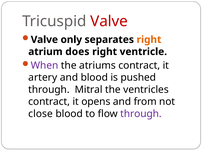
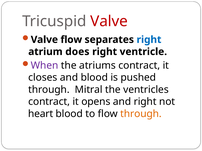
Valve only: only -> flow (71, 40)
right colour: orange -> blue (149, 40)
artery: artery -> closes (43, 78)
and from: from -> right (145, 102)
close: close -> heart (41, 114)
through colour: purple -> orange (141, 114)
